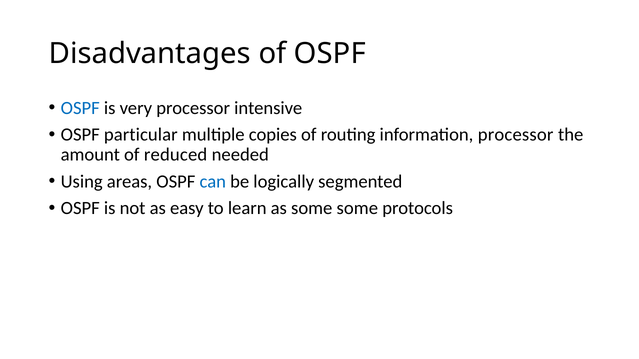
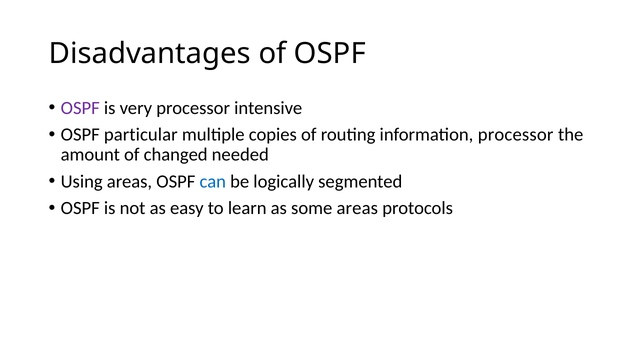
OSPF colour: blue -> purple (80, 108)
reduced: reduced -> changed (176, 155)
some some: some -> areas (357, 209)
